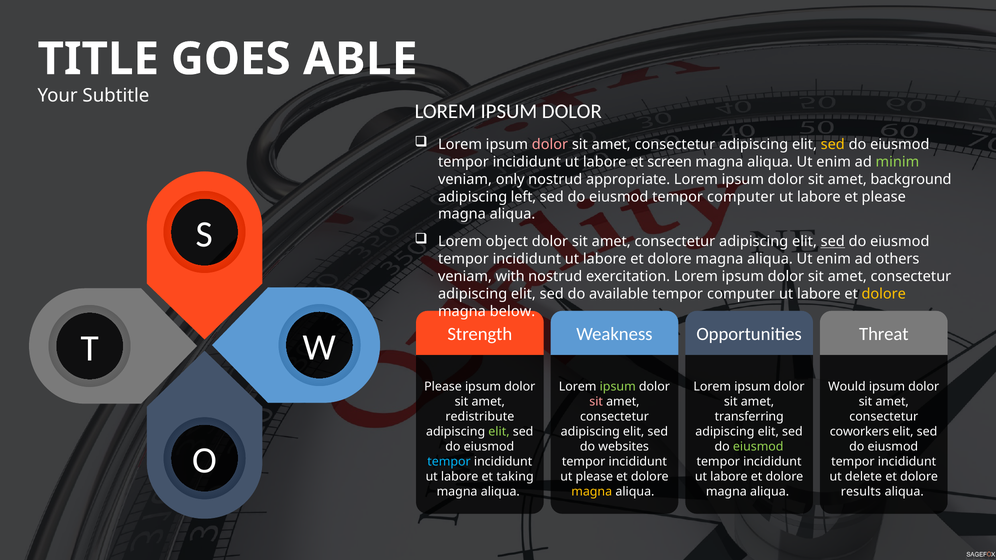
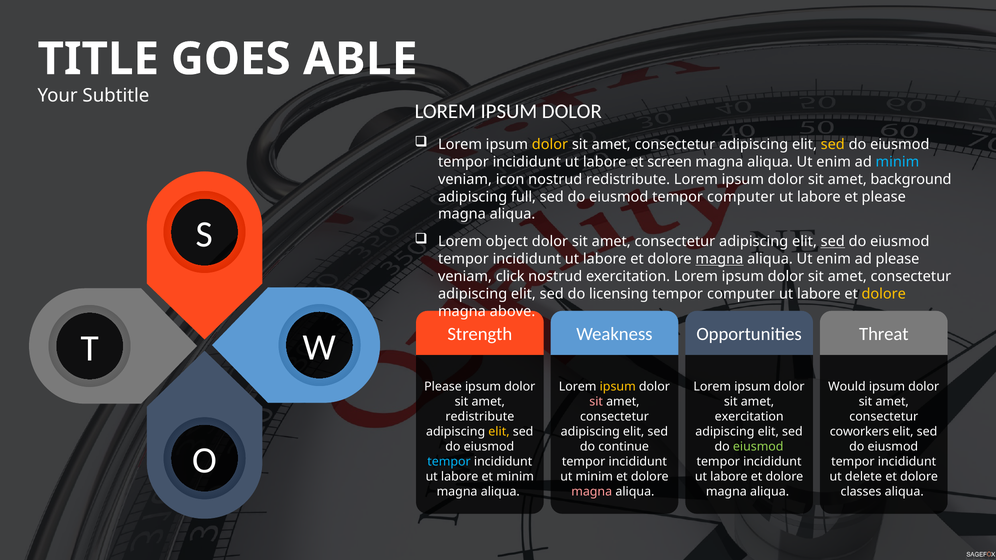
dolor colour: pink -> yellow (550, 145)
minim colour: light green -> light blue (897, 162)
only: only -> icon (510, 179)
nostrud appropriate: appropriate -> redistribute (628, 179)
left: left -> full (523, 197)
magna underline: none -> present (719, 259)
ad others: others -> please (897, 259)
with: with -> click (510, 277)
available: available -> licensing (619, 294)
below: below -> above (512, 311)
ipsum colour: light green -> yellow (618, 387)
transferring: transferring -> exercitation (749, 417)
elit colour: light green -> yellow (499, 432)
websites: websites -> continue (624, 447)
et taking: taking -> minim (515, 477)
ut please: please -> minim (594, 477)
magna colour: yellow -> pink (592, 492)
results: results -> classes (861, 492)
